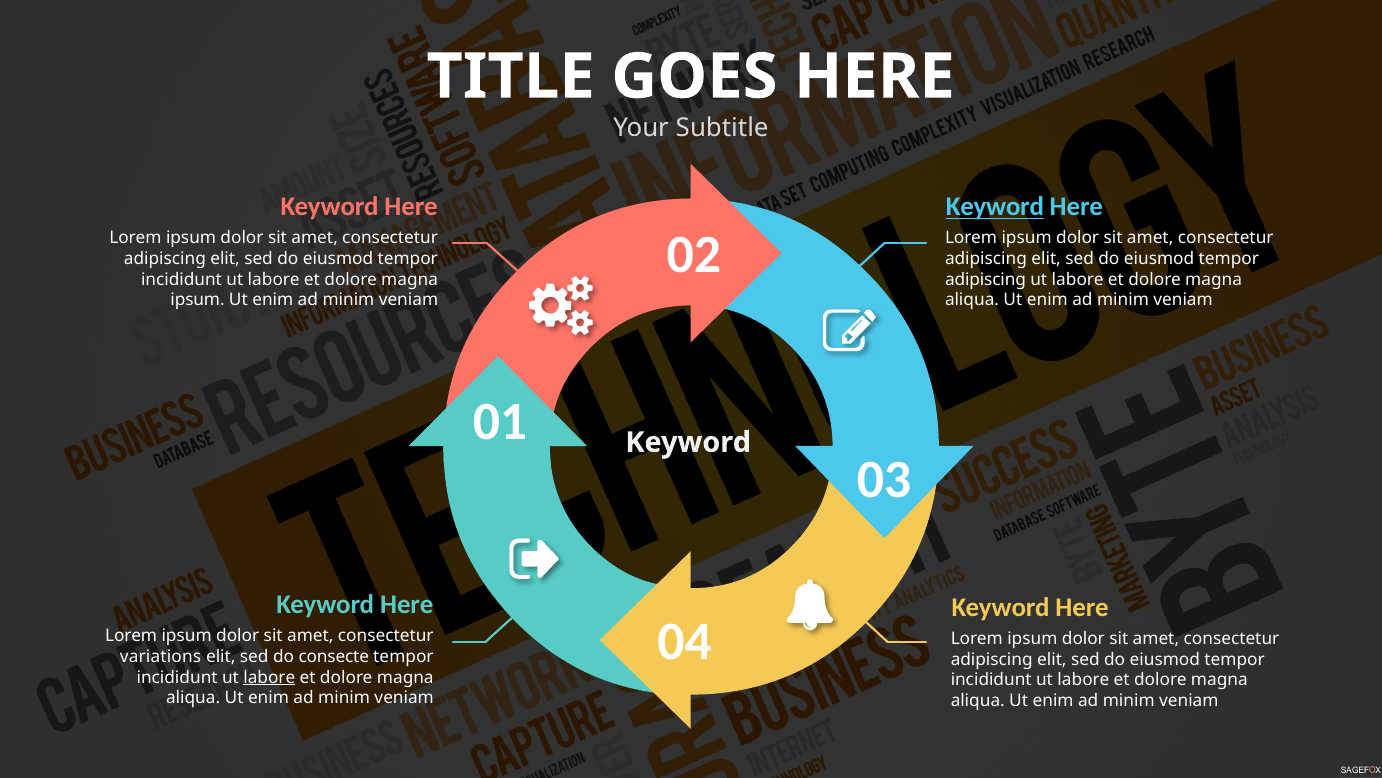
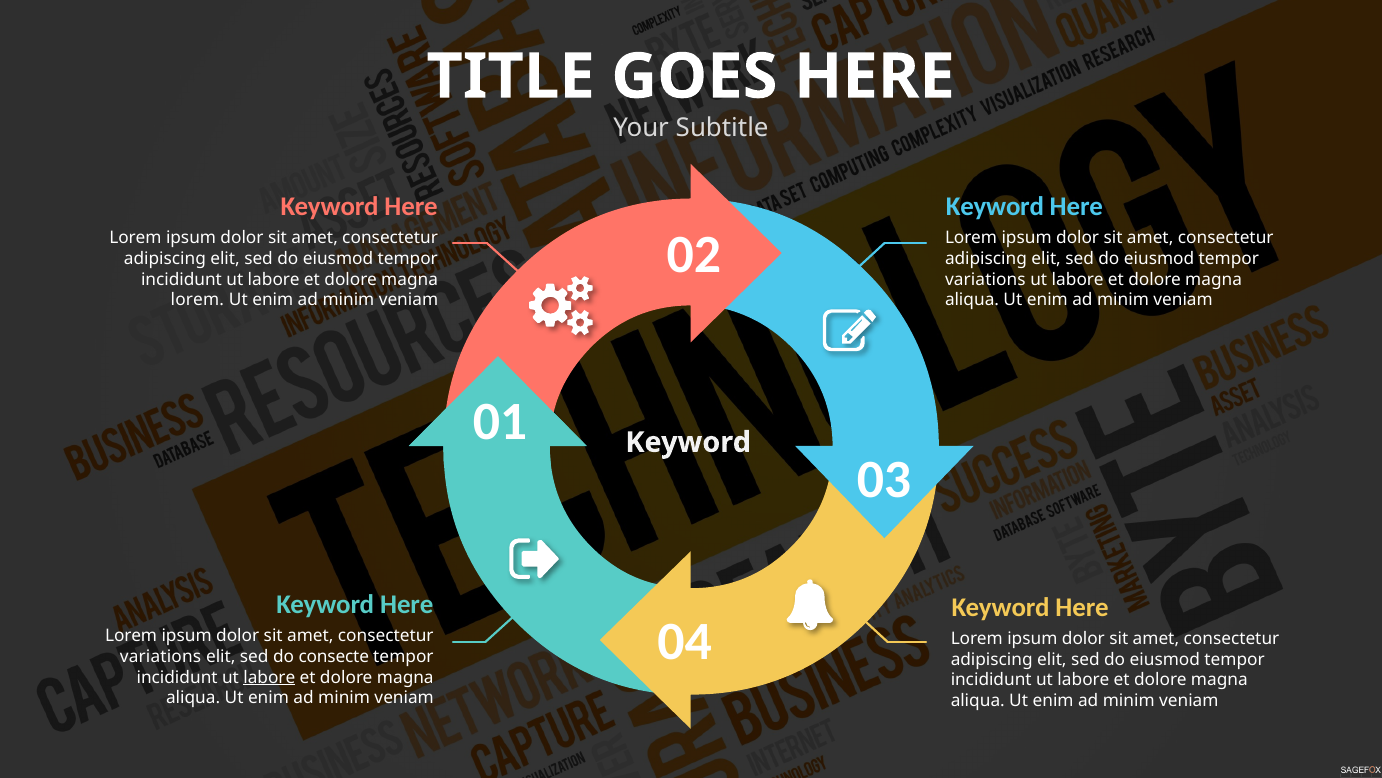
Keyword underline: present -> none (995, 207)
adipiscing: adipiscing -> variations (985, 279)
ipsum: ipsum -> lorem (197, 300)
